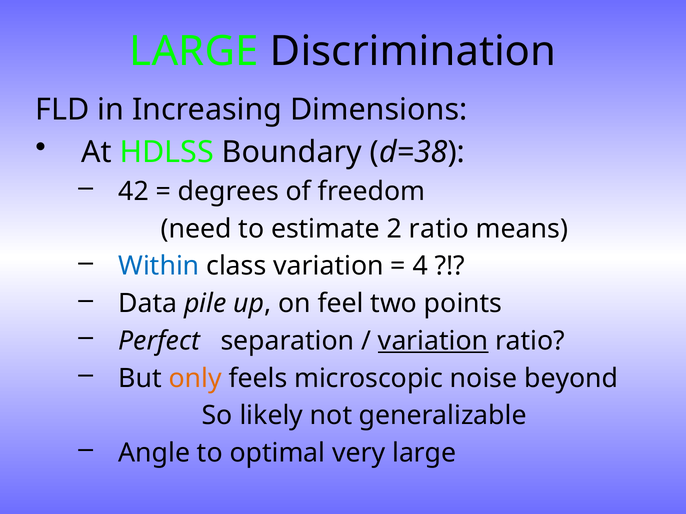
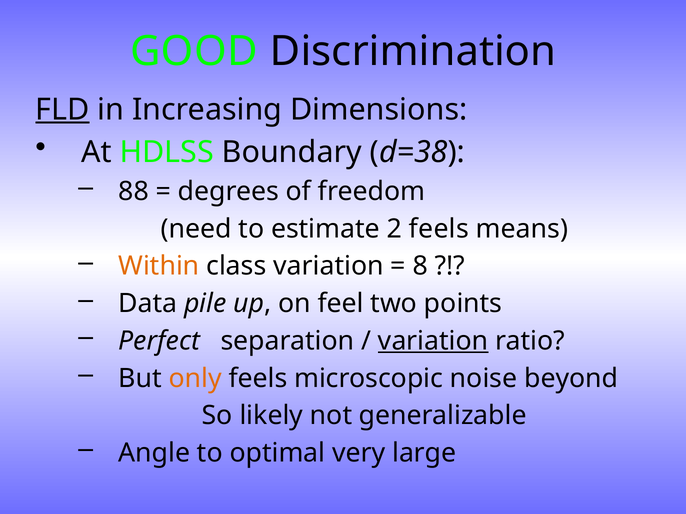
LARGE: LARGE -> GOOD (194, 51)
FLD underline: none -> present (62, 110)
42: 42 -> 88 (134, 192)
2 ratio: ratio -> feels (439, 229)
Within colour: blue -> orange (159, 266)
4: 4 -> 8 (420, 266)
